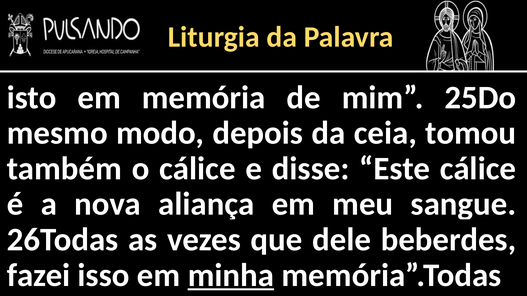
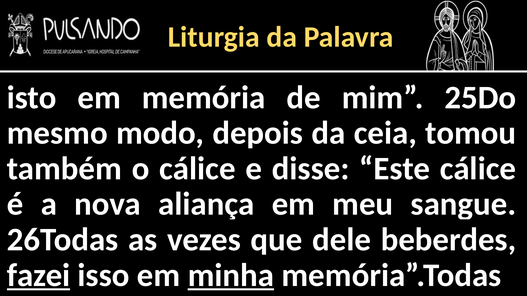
fazei underline: none -> present (39, 276)
